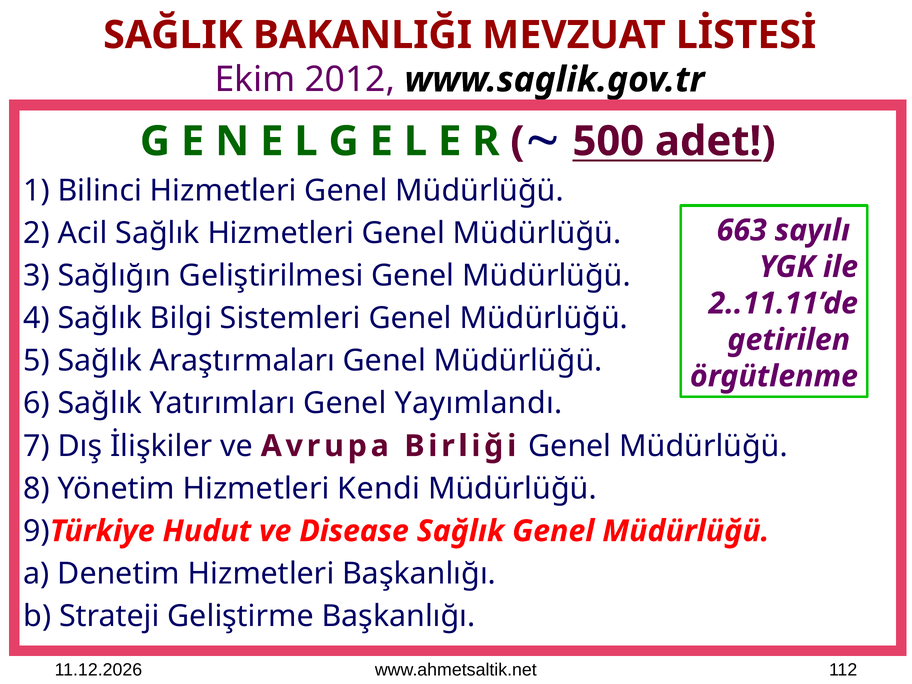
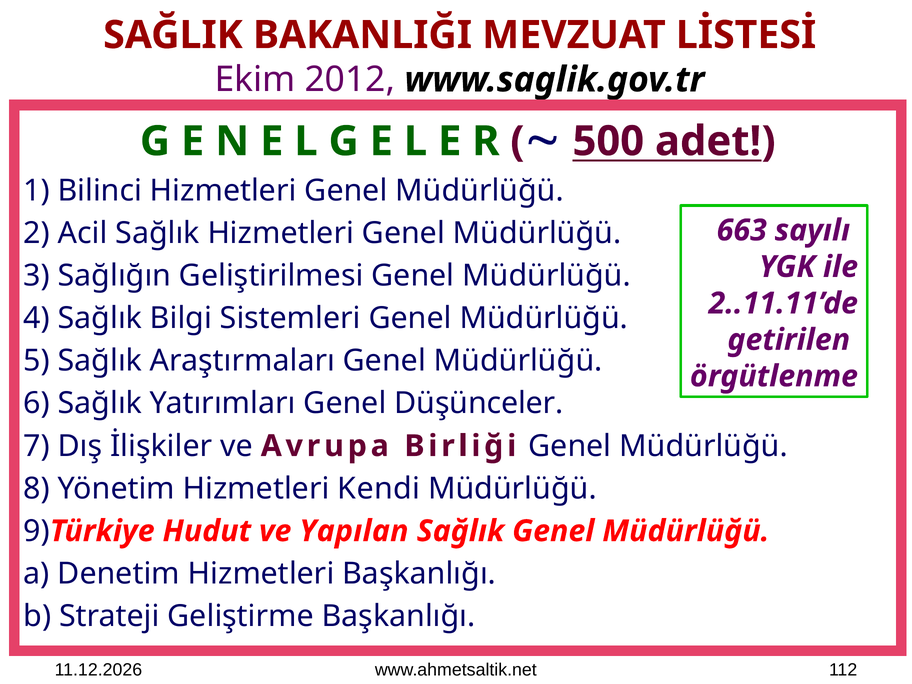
Yayımlandı: Yayımlandı -> Düşünceler (479, 403)
Disease: Disease -> Yapılan (354, 531)
